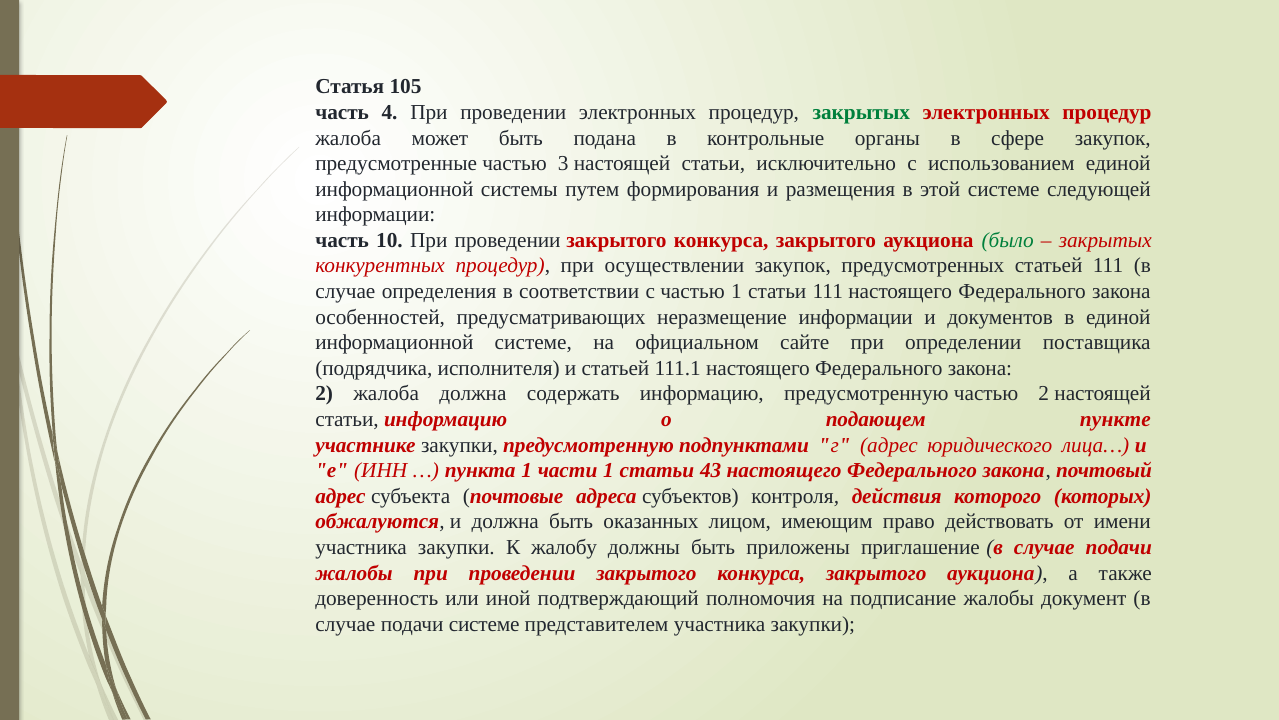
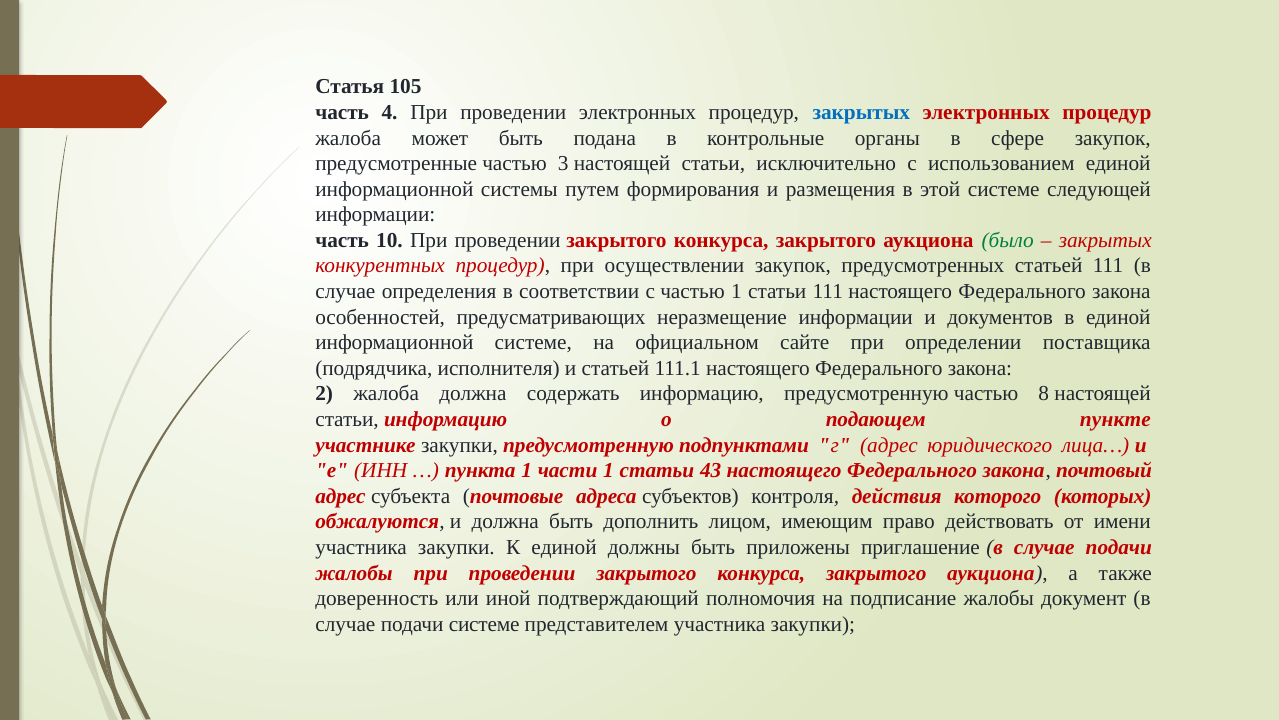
закрытых colour: green -> blue (861, 112)
частью 2: 2 -> 8 (1044, 394)
оказанных: оказанных -> дополнить (651, 521)
К жалобу: жалобу -> единой (564, 547)
